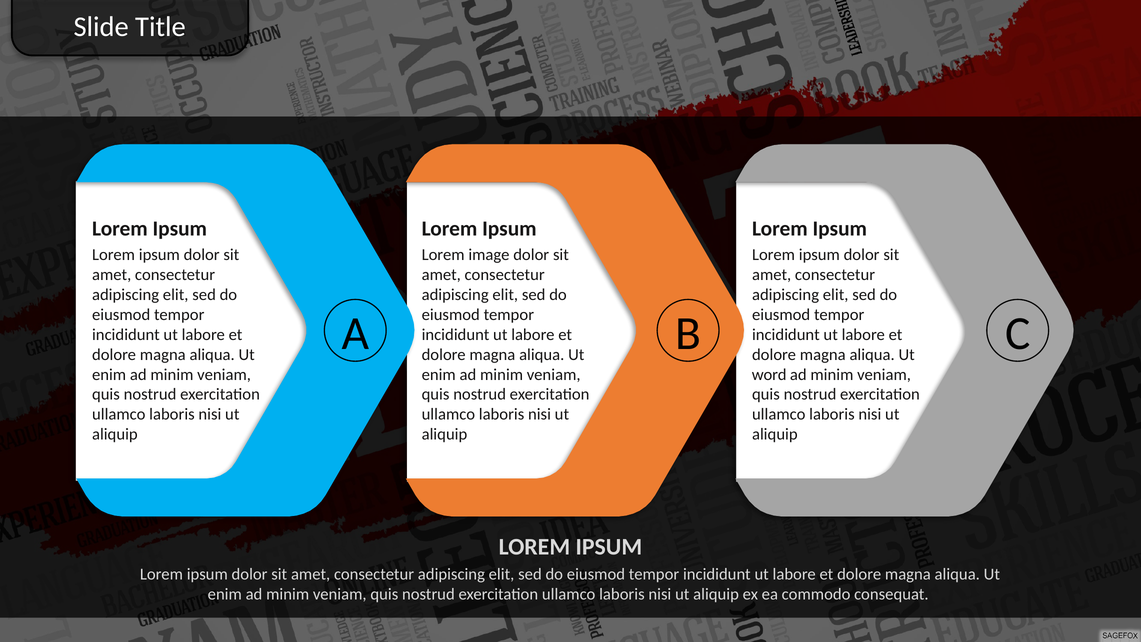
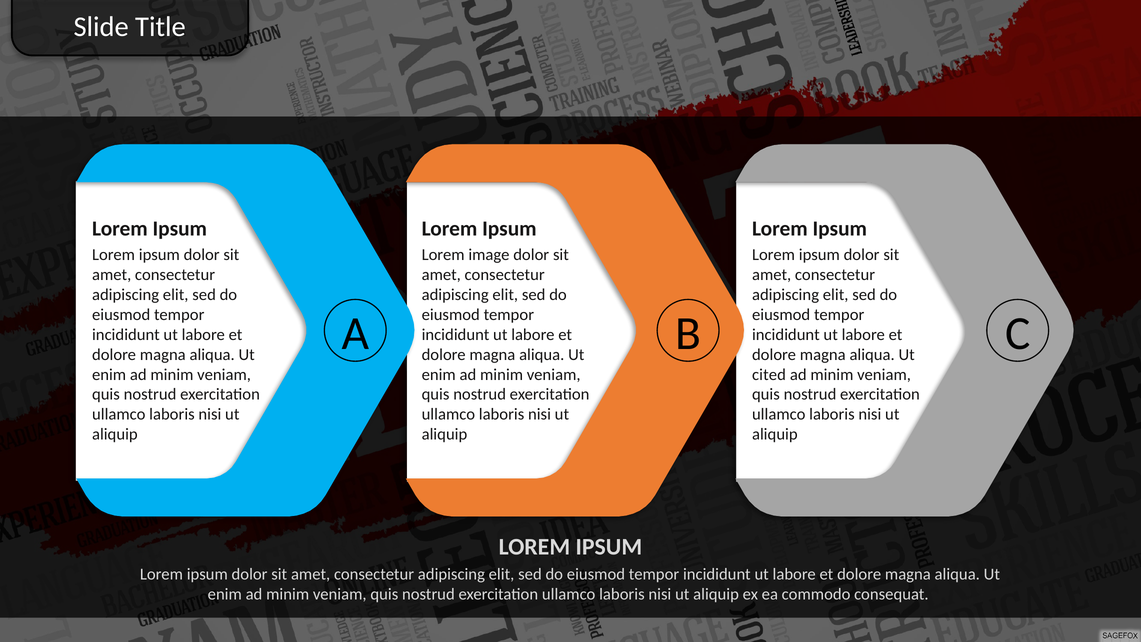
word: word -> cited (769, 374)
